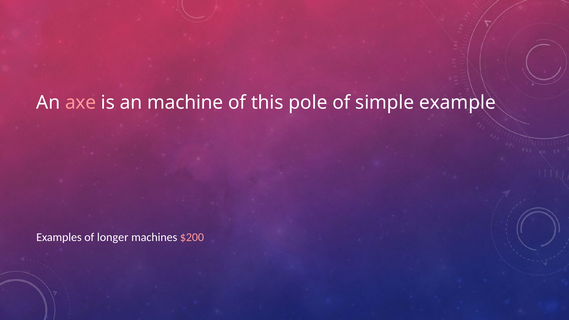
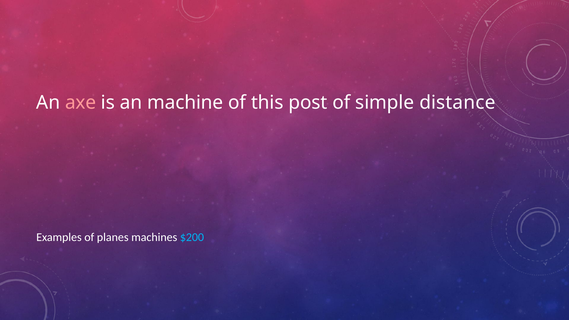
pole: pole -> post (308, 103)
example: example -> distance (457, 103)
longer: longer -> planes (113, 237)
$200 colour: pink -> light blue (192, 237)
